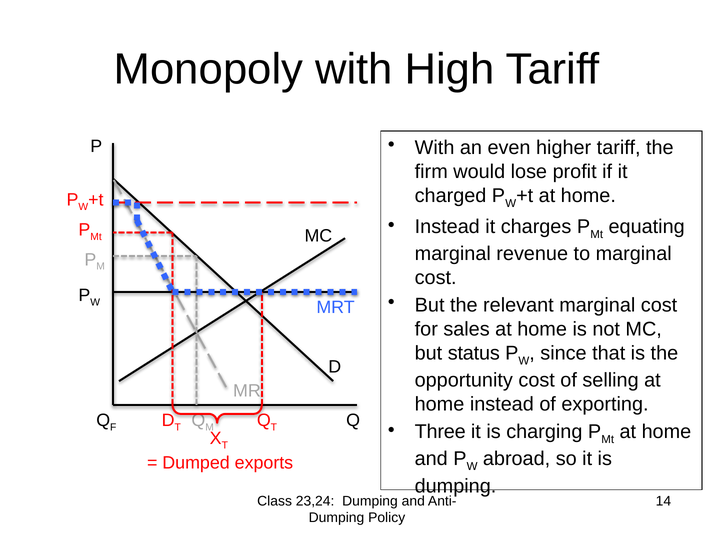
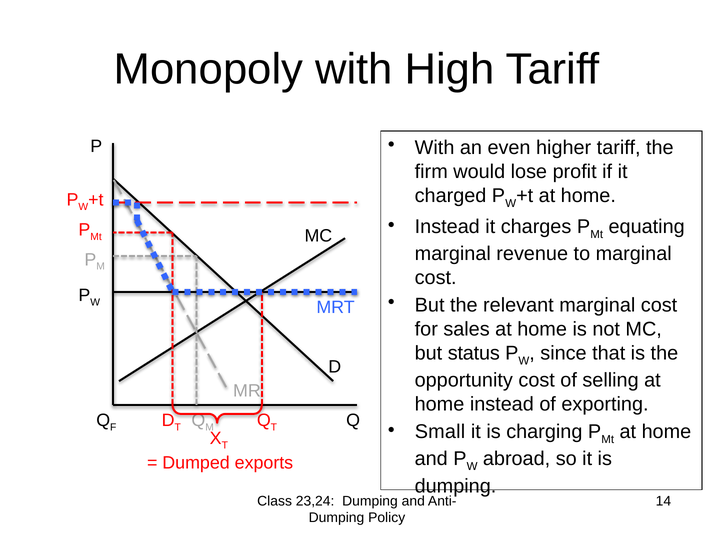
Three: Three -> Small (440, 431)
